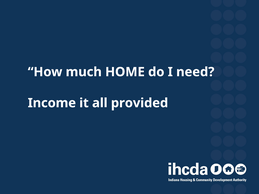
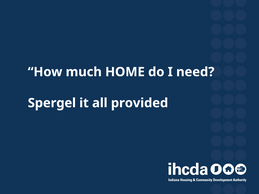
Income: Income -> Spergel (52, 103)
